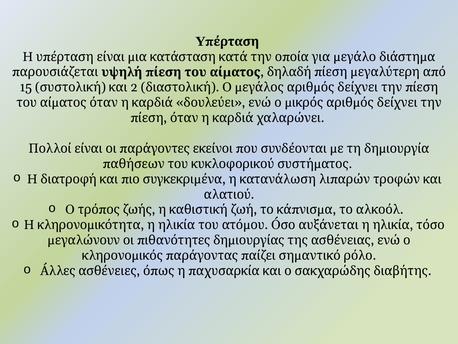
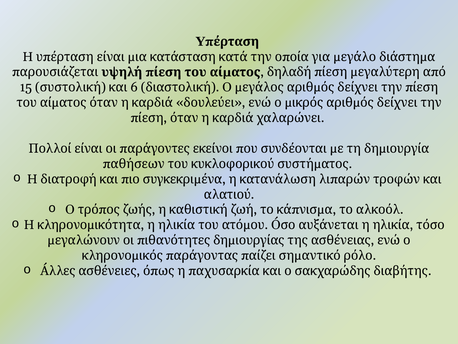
2: 2 -> 6 (134, 87)
